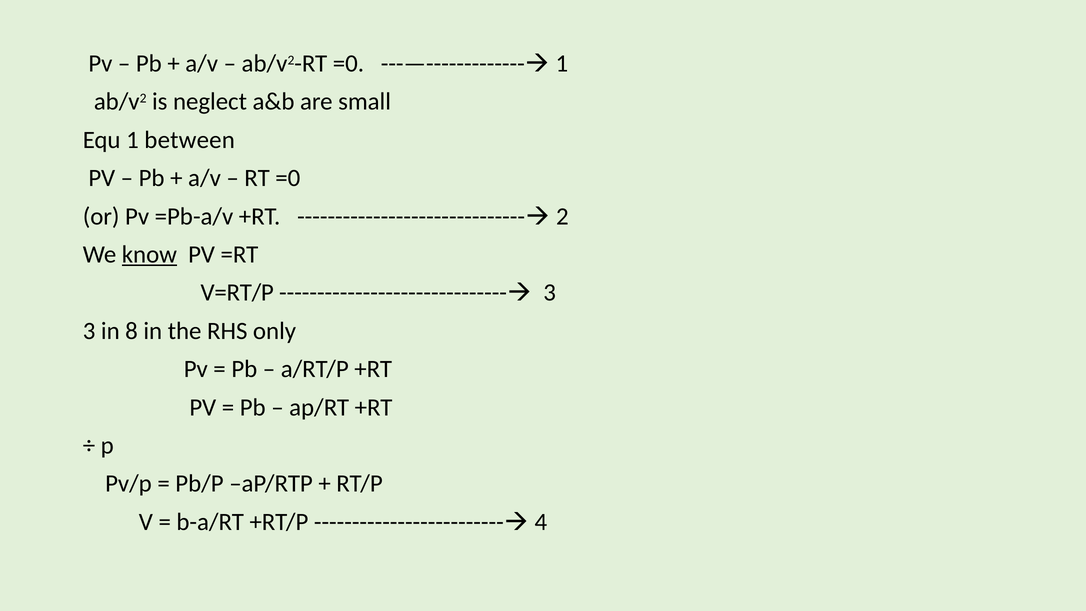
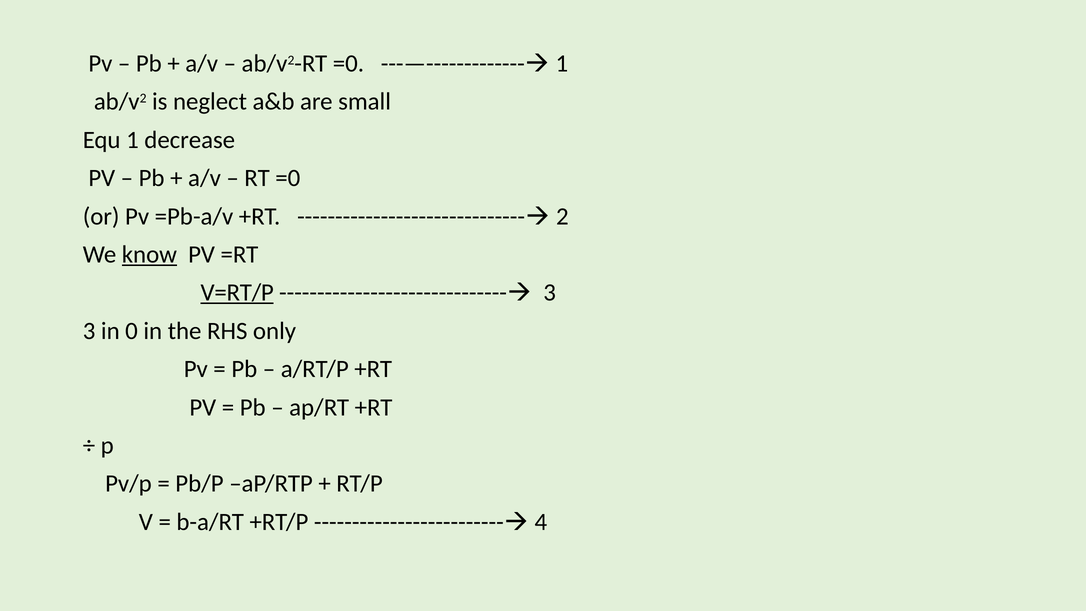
between: between -> decrease (190, 140)
V=RT/P underline: none -> present (237, 293)
8: 8 -> 0 (132, 331)
